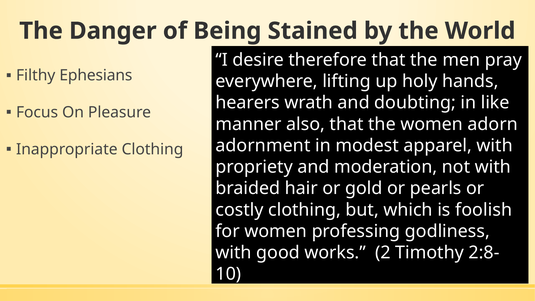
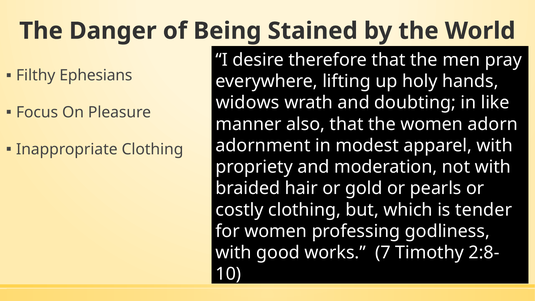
hearers: hearers -> widows (248, 103)
foolish: foolish -> tender (484, 210)
2: 2 -> 7 (383, 253)
